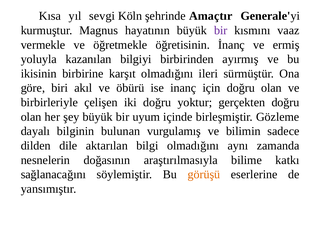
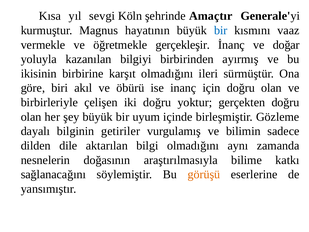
bir colour: purple -> blue (221, 30)
öğretisinin: öğretisinin -> gerçekleşir (183, 45)
ermiş: ermiş -> doğar (286, 45)
bulunan: bulunan -> getiriler (121, 131)
